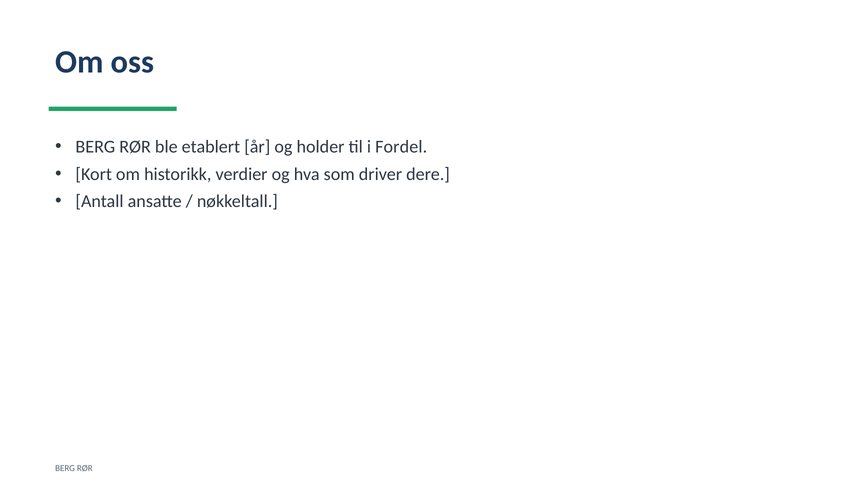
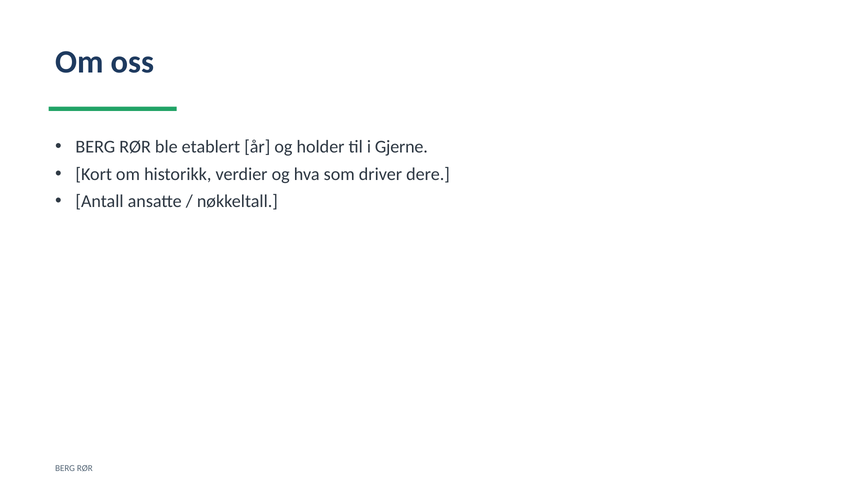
Fordel: Fordel -> Gjerne (401, 147)
